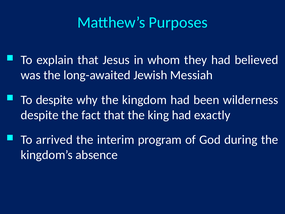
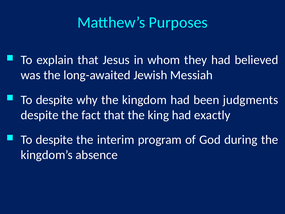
wilderness: wilderness -> judgments (251, 100)
arrived: arrived -> despite (54, 140)
